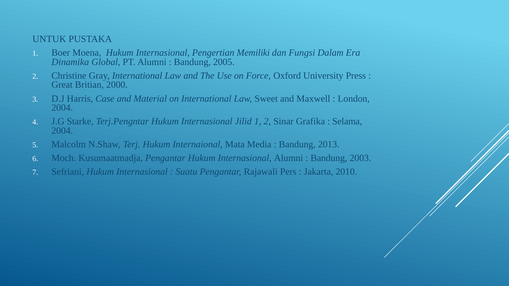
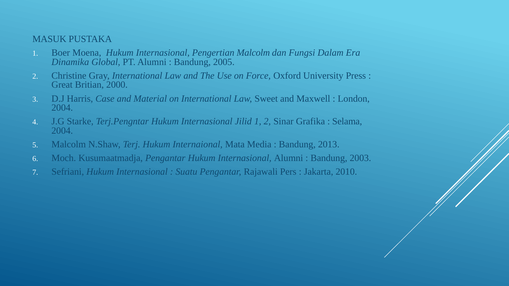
UNTUK: UNTUK -> MASUK (49, 39)
Pengertian Memiliki: Memiliki -> Malcolm (253, 53)
